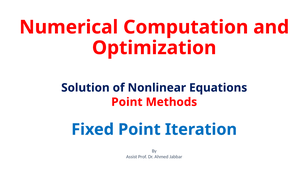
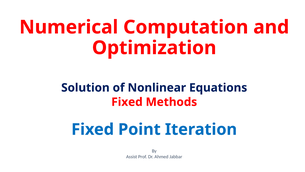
Point: Point -> Fixed (127, 102)
